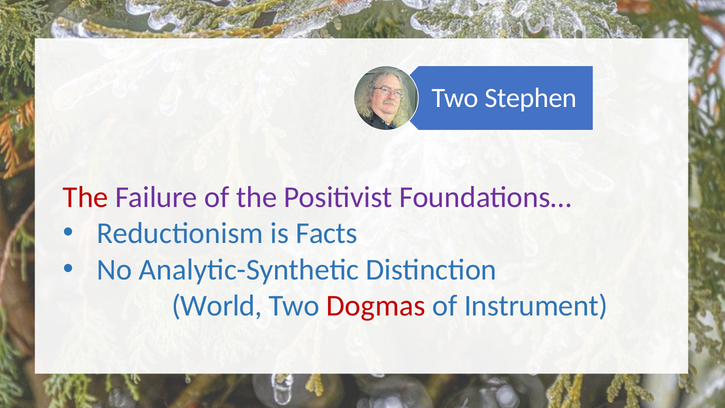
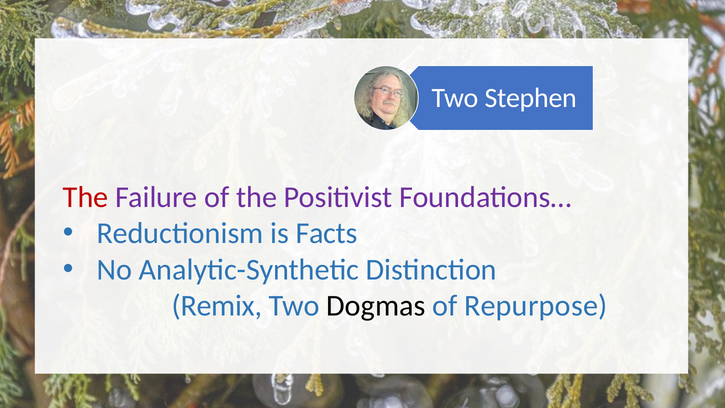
World: World -> Remix (217, 306)
Dogmas colour: red -> black (376, 306)
Instrument: Instrument -> Repurpose (536, 306)
